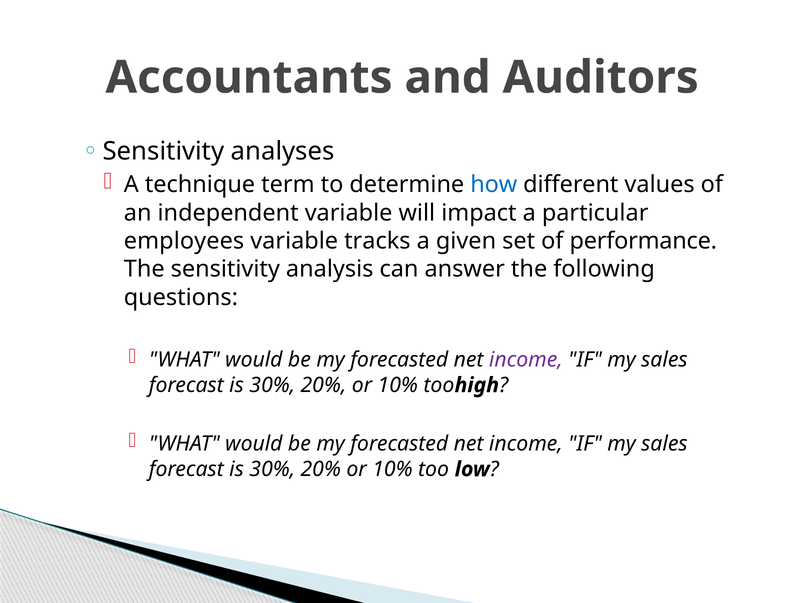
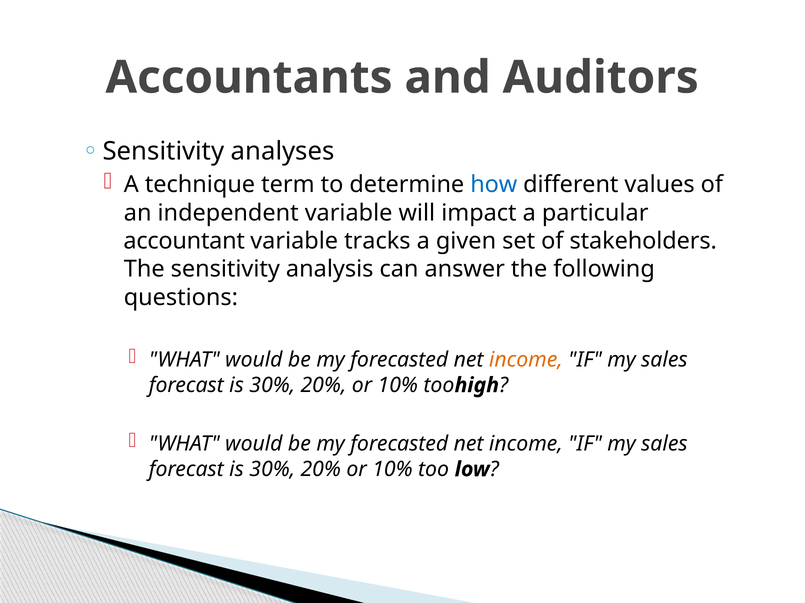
employees: employees -> accountant (184, 241)
performance: performance -> stakeholders (643, 241)
income colour: purple -> orange (526, 360)
